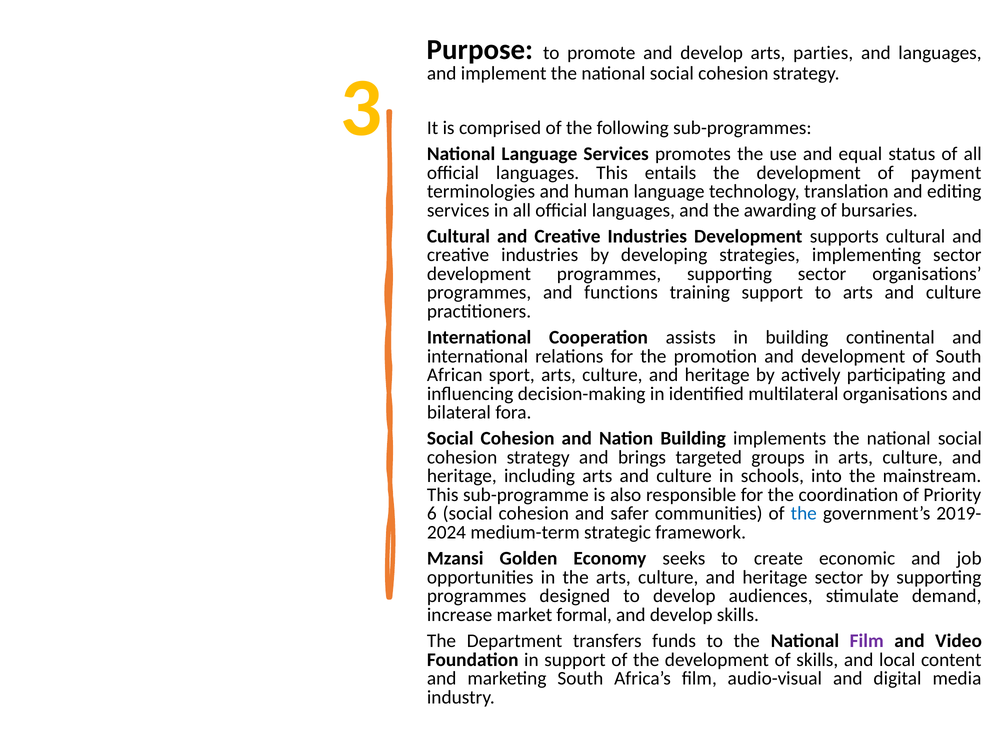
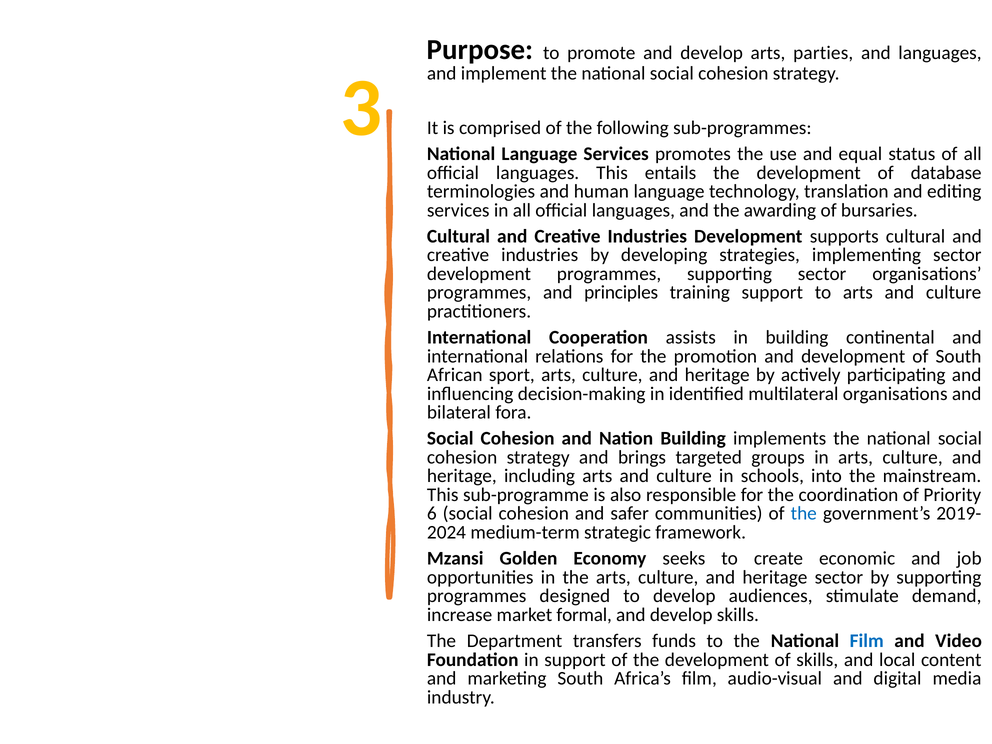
payment: payment -> database (946, 173)
functions: functions -> principles (621, 293)
Film colour: purple -> blue (867, 641)
